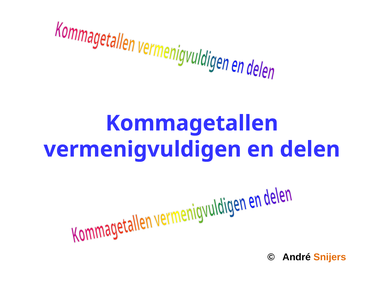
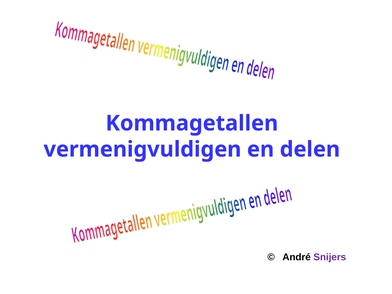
Snijers colour: orange -> purple (330, 257)
